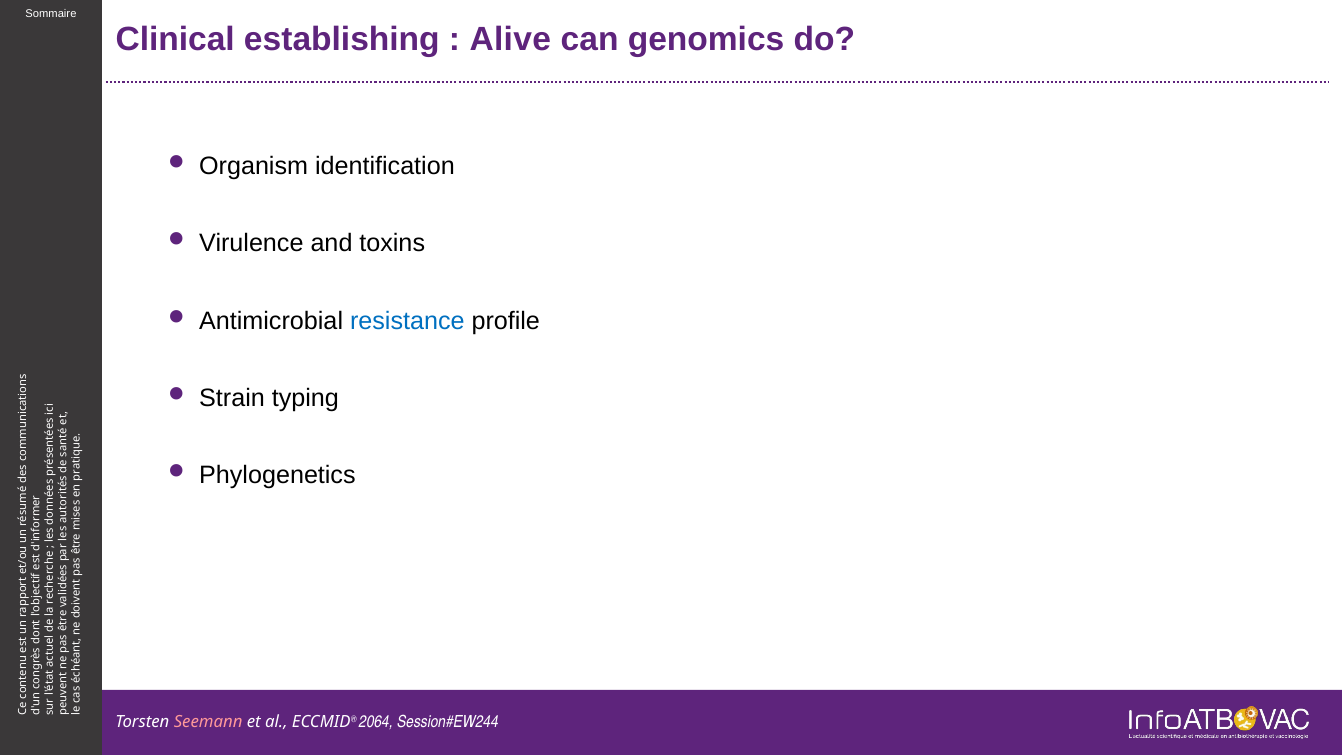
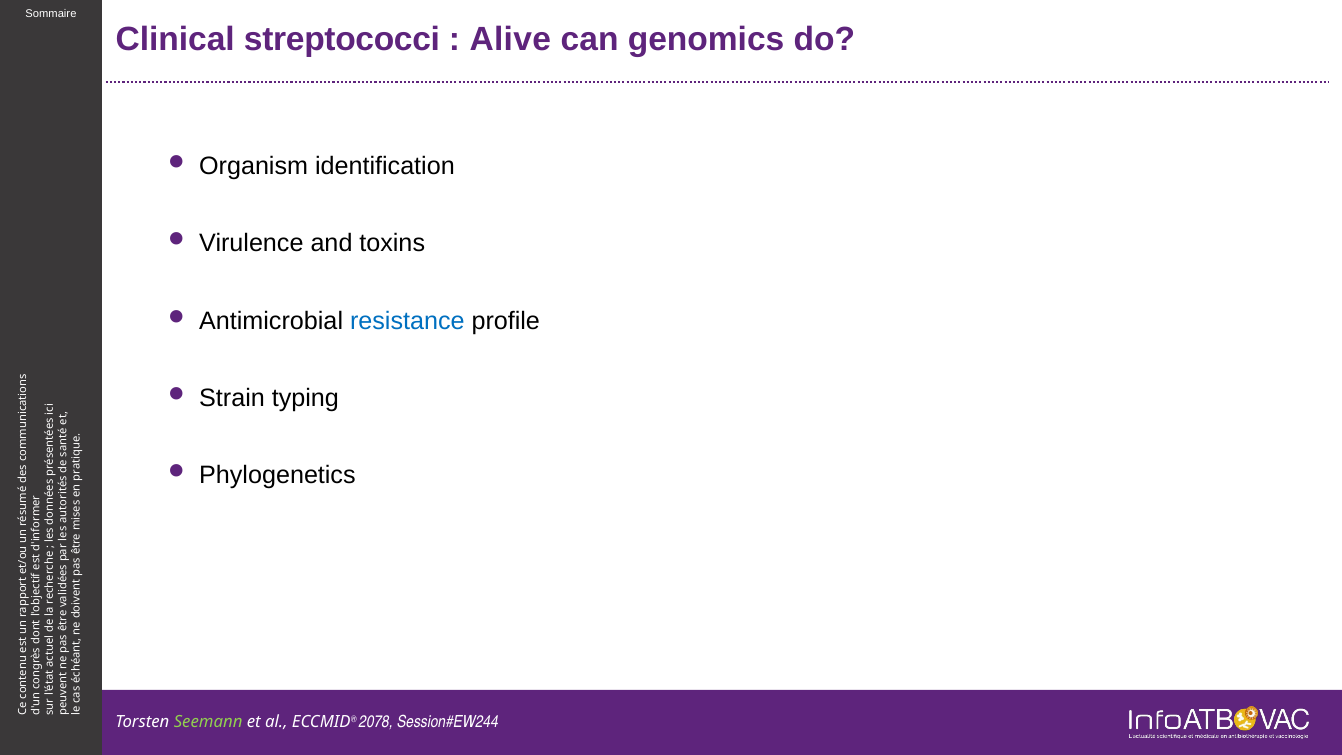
establishing: establishing -> streptococci (342, 40)
Seemann colour: pink -> light green (208, 722)
2064: 2064 -> 2078 (376, 722)
